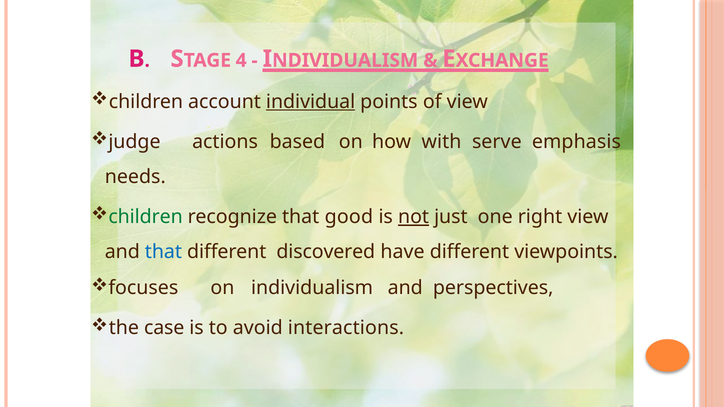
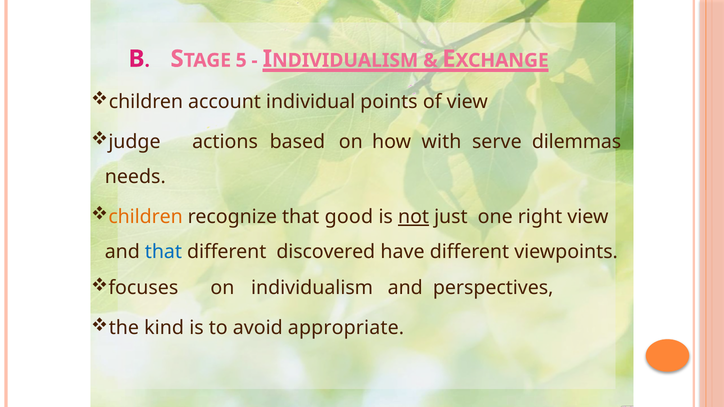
4: 4 -> 5 (241, 60)
individual underline: present -> none (311, 102)
emphasis: emphasis -> dilemmas (577, 142)
children colour: green -> orange (146, 217)
case: case -> kind (164, 328)
interactions: interactions -> appropriate (346, 328)
